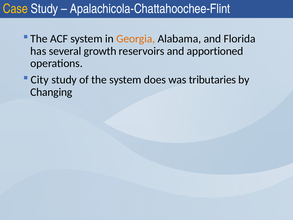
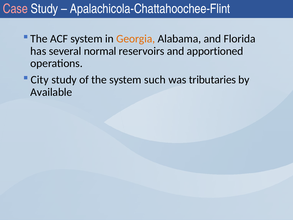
Case colour: yellow -> pink (15, 9)
growth: growth -> normal (100, 51)
does: does -> such (155, 80)
Changing: Changing -> Available (51, 92)
